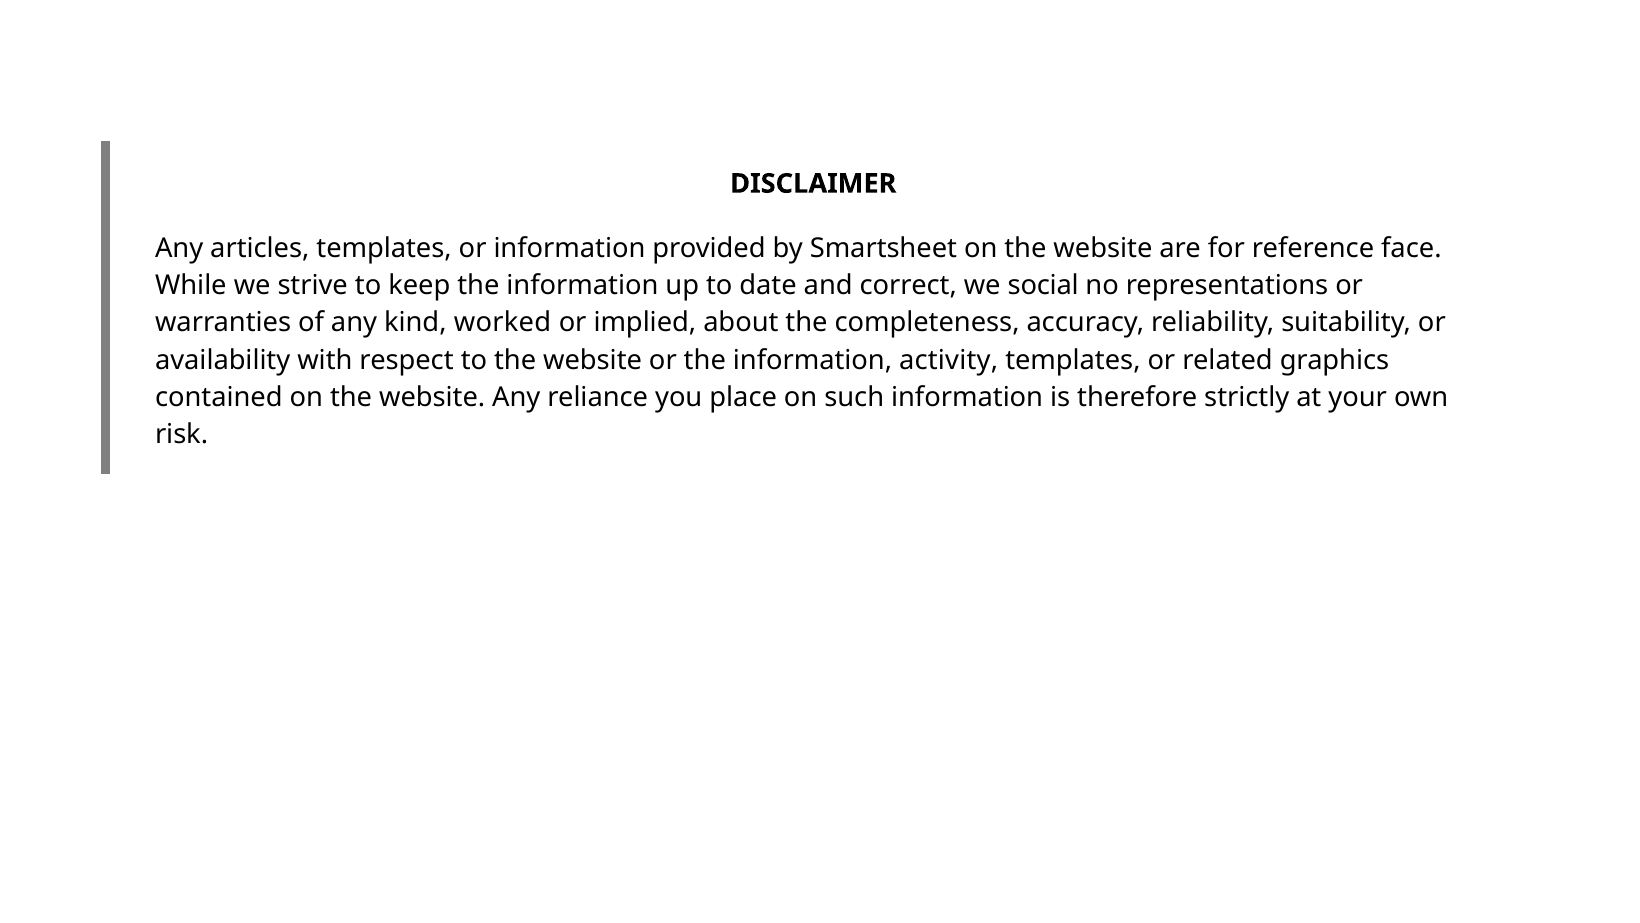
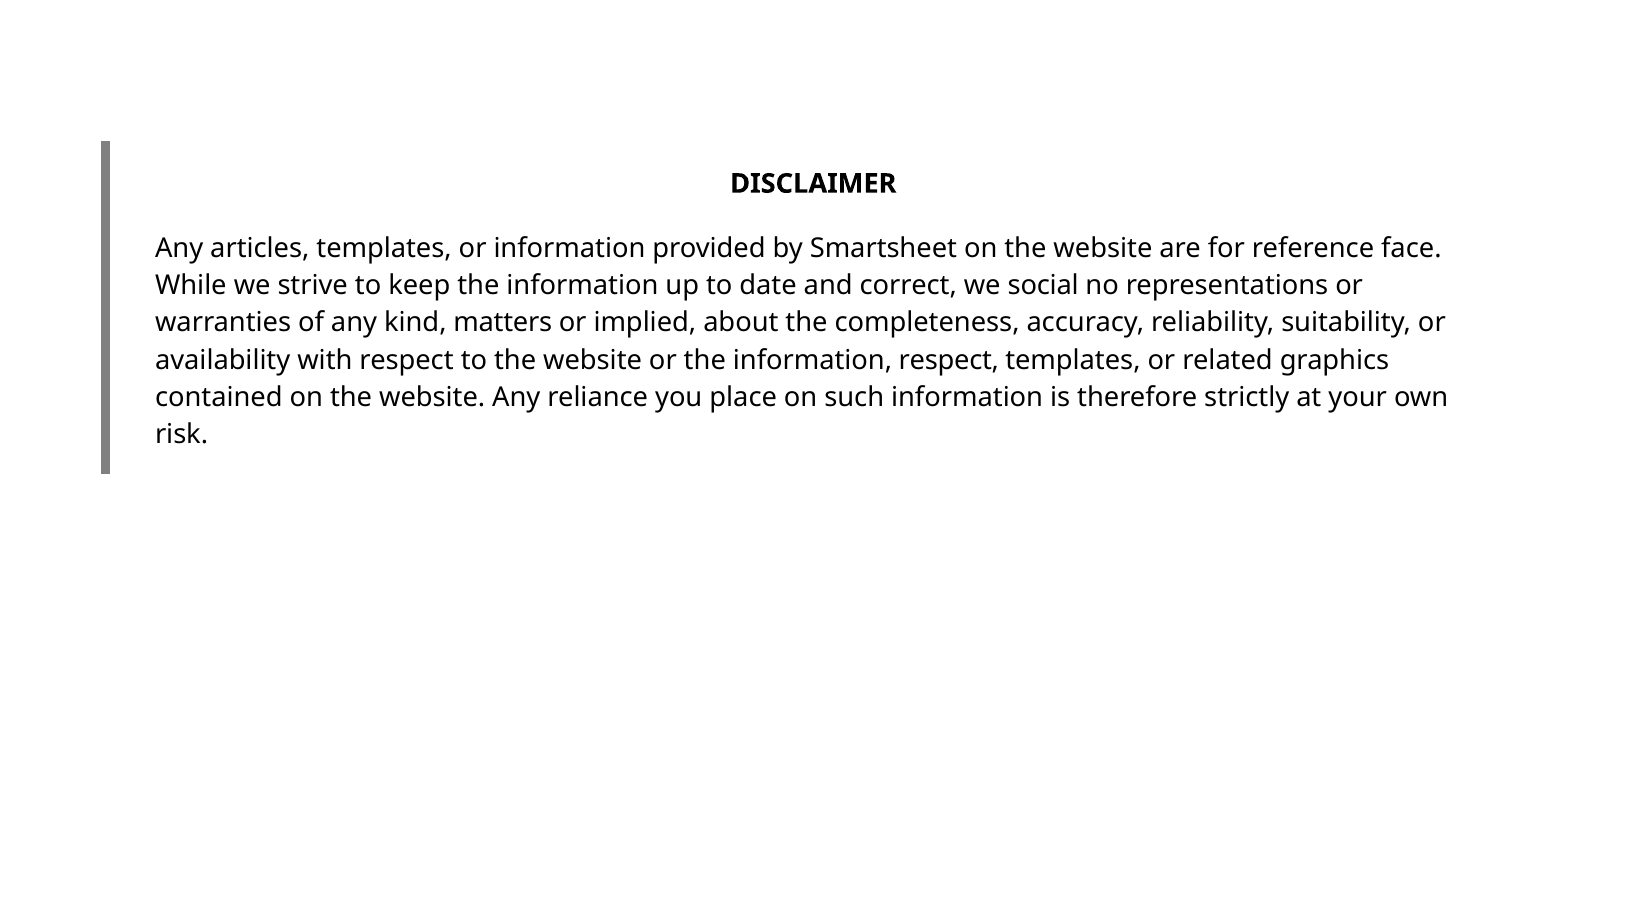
worked: worked -> matters (503, 323)
information activity: activity -> respect (949, 360)
